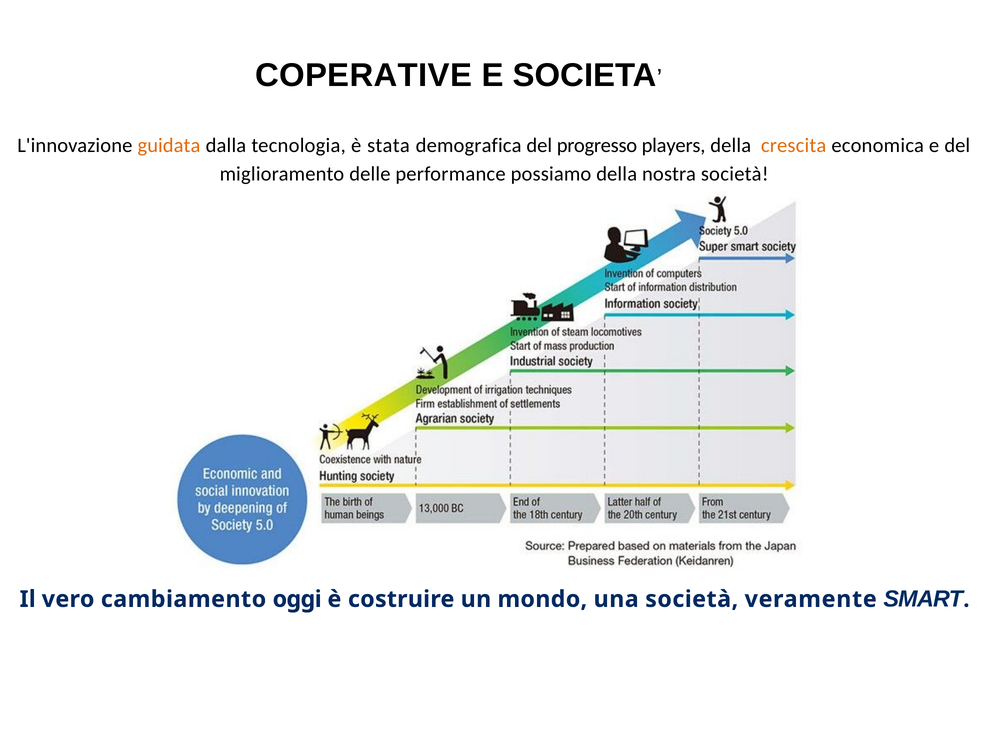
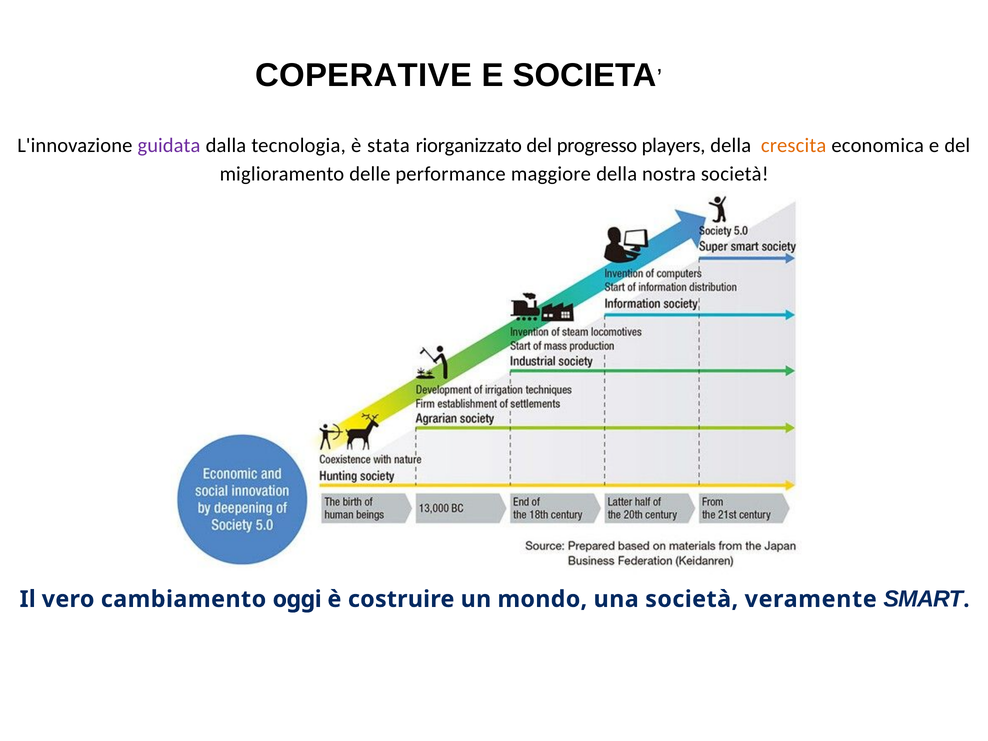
guidata colour: orange -> purple (169, 145)
demografica: demografica -> riorganizzato (469, 145)
possiamo: possiamo -> maggiore (551, 174)
